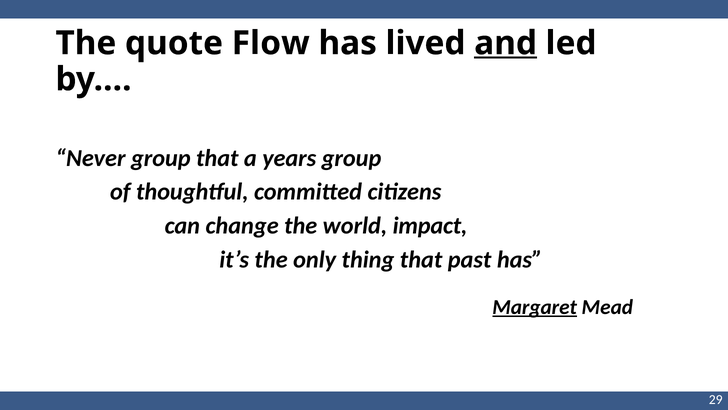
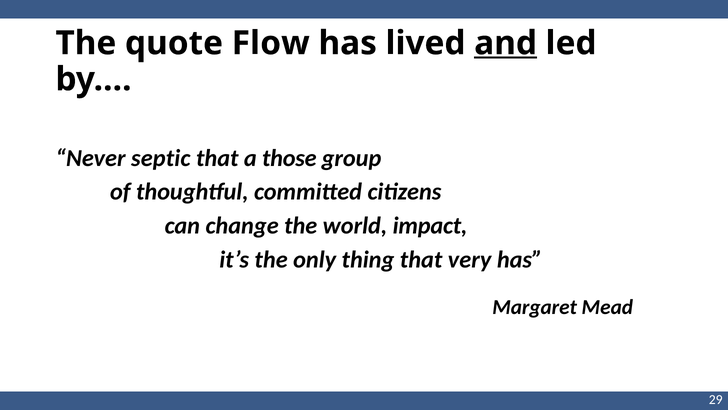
Never group: group -> septic (161, 158)
years: years -> those (289, 158)
past: past -> very (470, 259)
Margaret underline: present -> none (535, 307)
